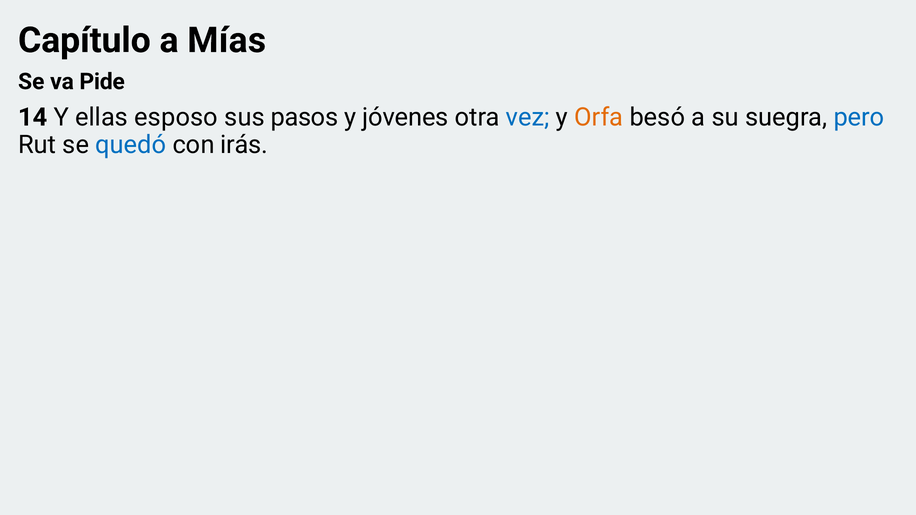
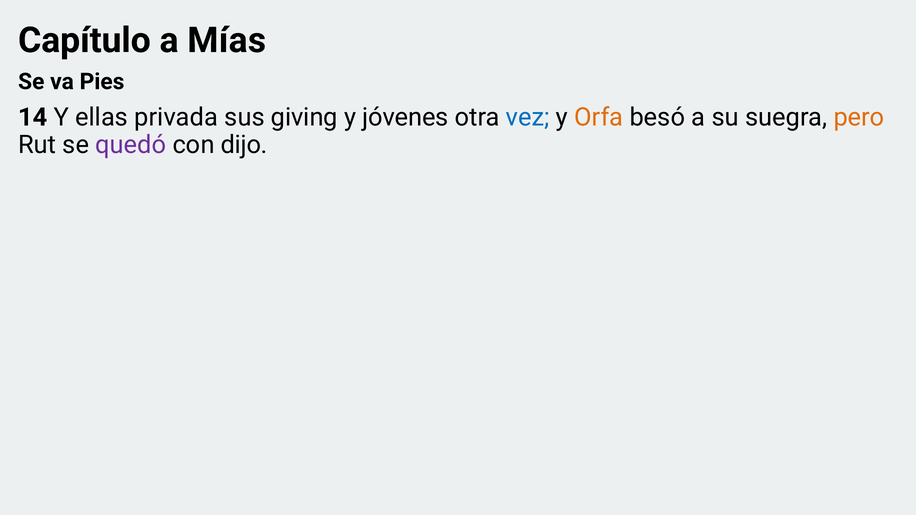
Pide: Pide -> Pies (102, 82)
esposo: esposo -> privada (176, 117)
pasos: pasos -> giving (304, 117)
pero colour: blue -> orange (859, 117)
quedó colour: blue -> purple (131, 145)
irás: irás -> dijo (244, 145)
